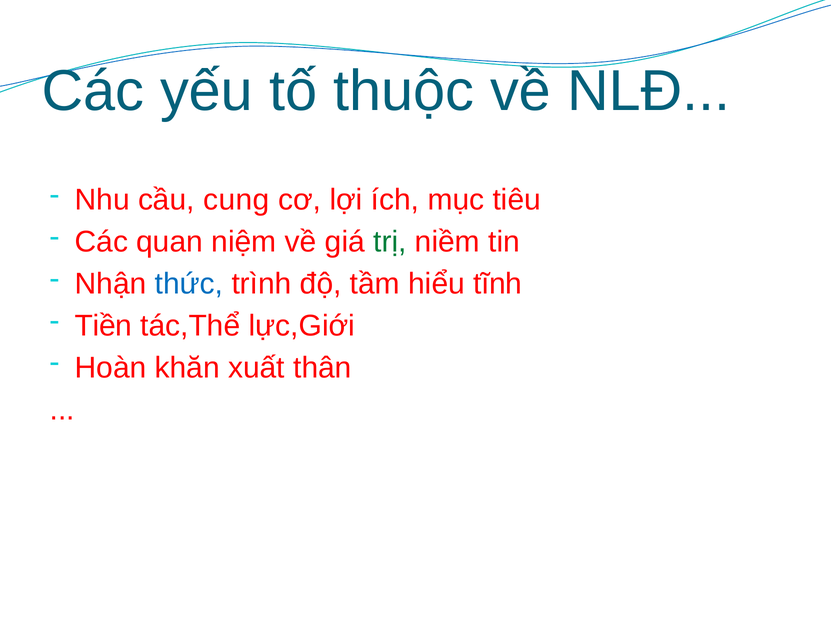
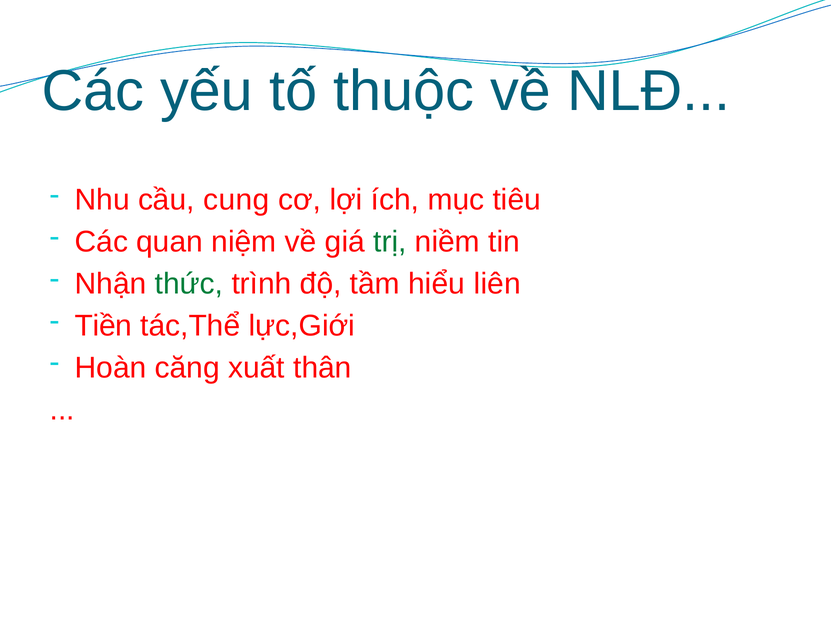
thức colour: blue -> green (189, 284)
tĩnh: tĩnh -> liên (497, 284)
khăn: khăn -> căng (187, 368)
